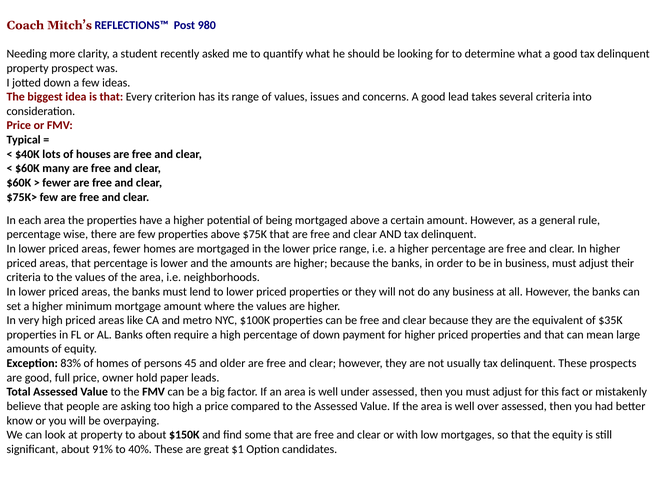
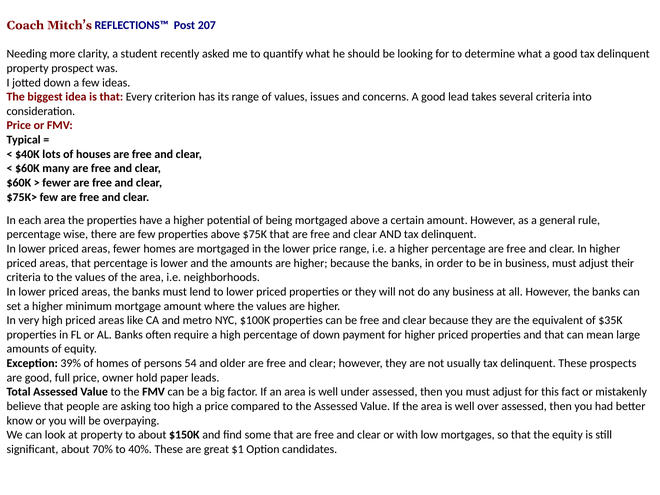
980: 980 -> 207 (207, 25)
83%: 83% -> 39% (71, 363)
45: 45 -> 54 (191, 363)
91%: 91% -> 70% (103, 449)
